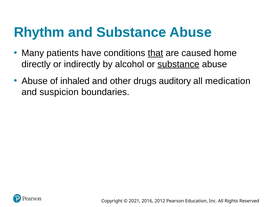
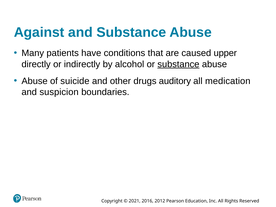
Rhythm: Rhythm -> Against (39, 32)
that underline: present -> none (155, 53)
home: home -> upper (225, 53)
inhaled: inhaled -> suicide (75, 81)
